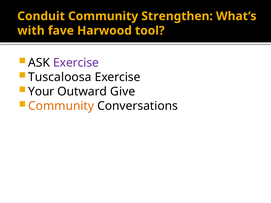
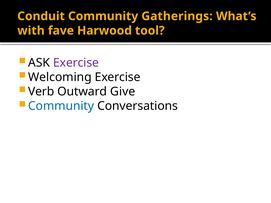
Strengthen: Strengthen -> Gatherings (177, 16)
Tuscaloosa: Tuscaloosa -> Welcoming (60, 77)
Your: Your -> Verb (41, 92)
Community colour: orange -> blue (61, 106)
